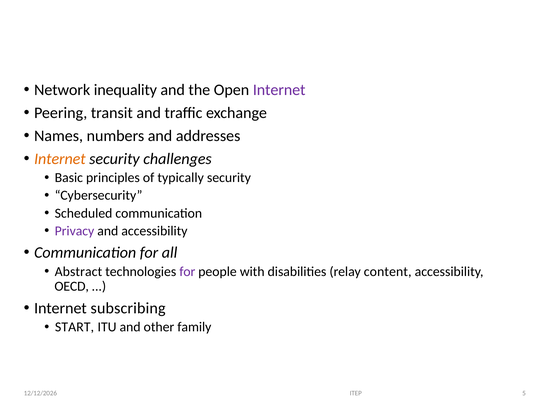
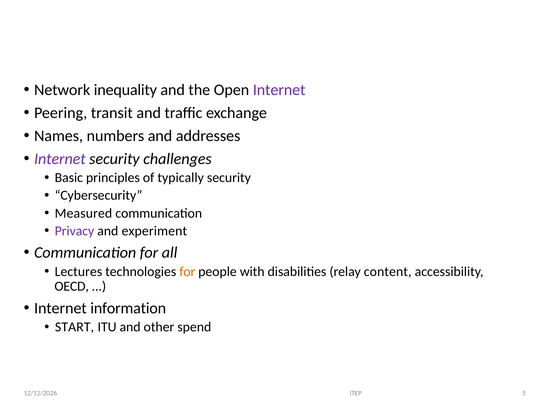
Internet colour: orange -> purple (60, 159)
Scheduled: Scheduled -> Measured (83, 213)
and accessibility: accessibility -> experiment (154, 231)
Abstract: Abstract -> Lectures (78, 271)
for colour: purple -> orange (187, 271)
subscribing: subscribing -> information (128, 308)
family: family -> spend (194, 327)
